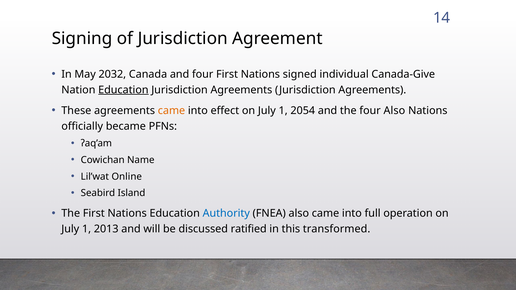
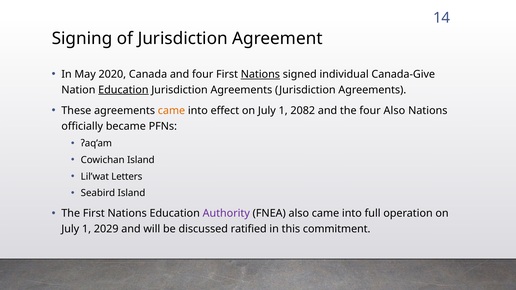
2032: 2032 -> 2020 (112, 74)
Nations underline: none -> present (260, 74)
2054: 2054 -> 2082 (303, 111)
Cowichan Name: Name -> Island (141, 160)
Online: Online -> Letters (127, 177)
Authority colour: blue -> purple (226, 214)
2013: 2013 -> 2029 (106, 229)
transformed: transformed -> commitment (337, 229)
